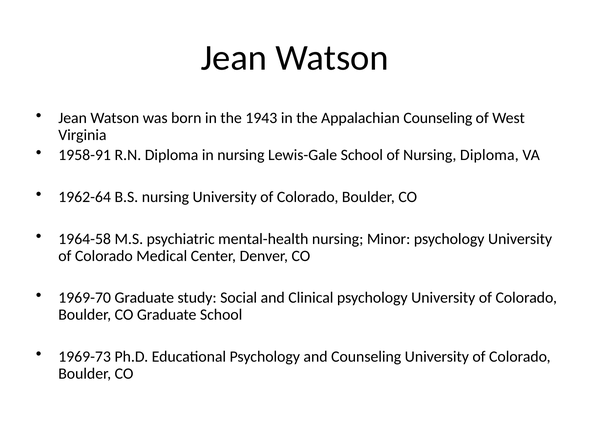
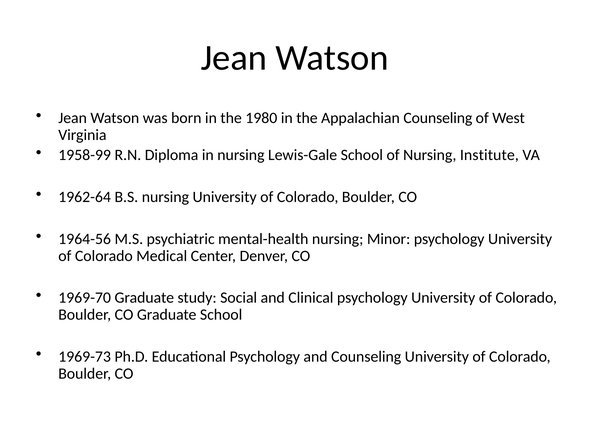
1943: 1943 -> 1980 (261, 118)
1958-91: 1958-91 -> 1958-99 (85, 155)
Nursing Diploma: Diploma -> Institute (489, 155)
1964-58: 1964-58 -> 1964-56 (85, 239)
